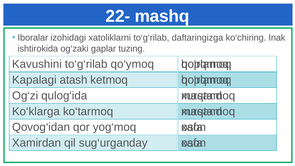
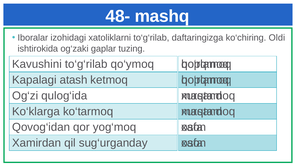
22-: 22- -> 48- (118, 16)
Inak: Inak -> Oldi (277, 38)
